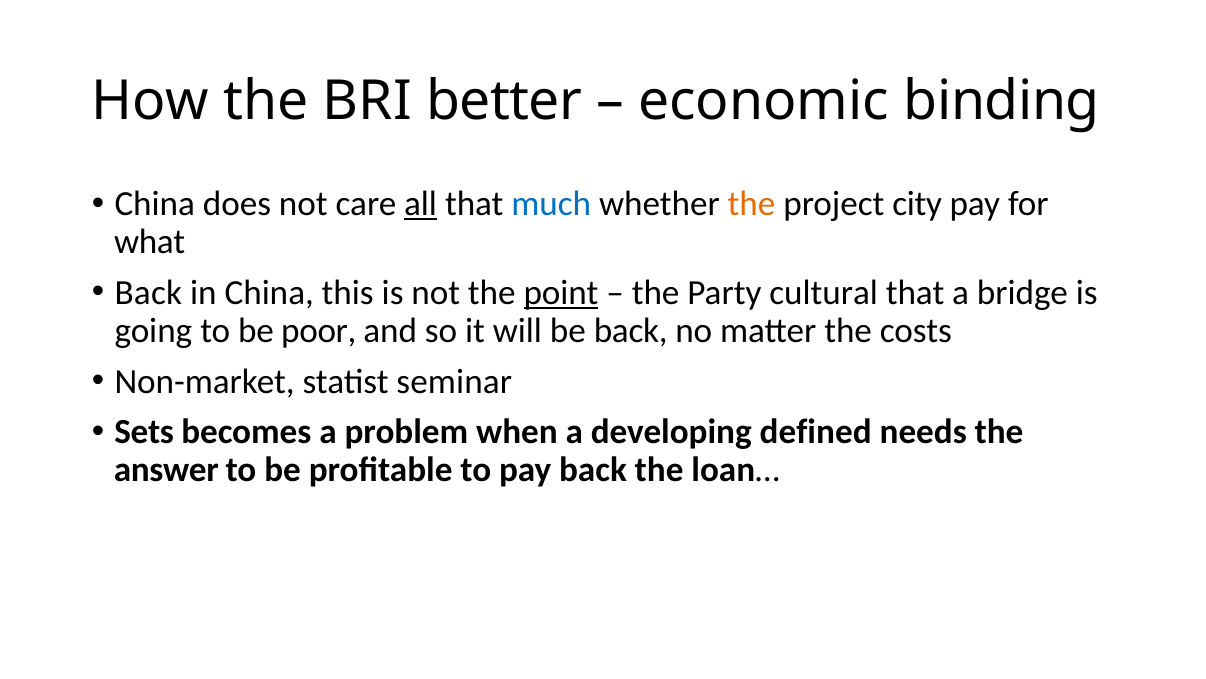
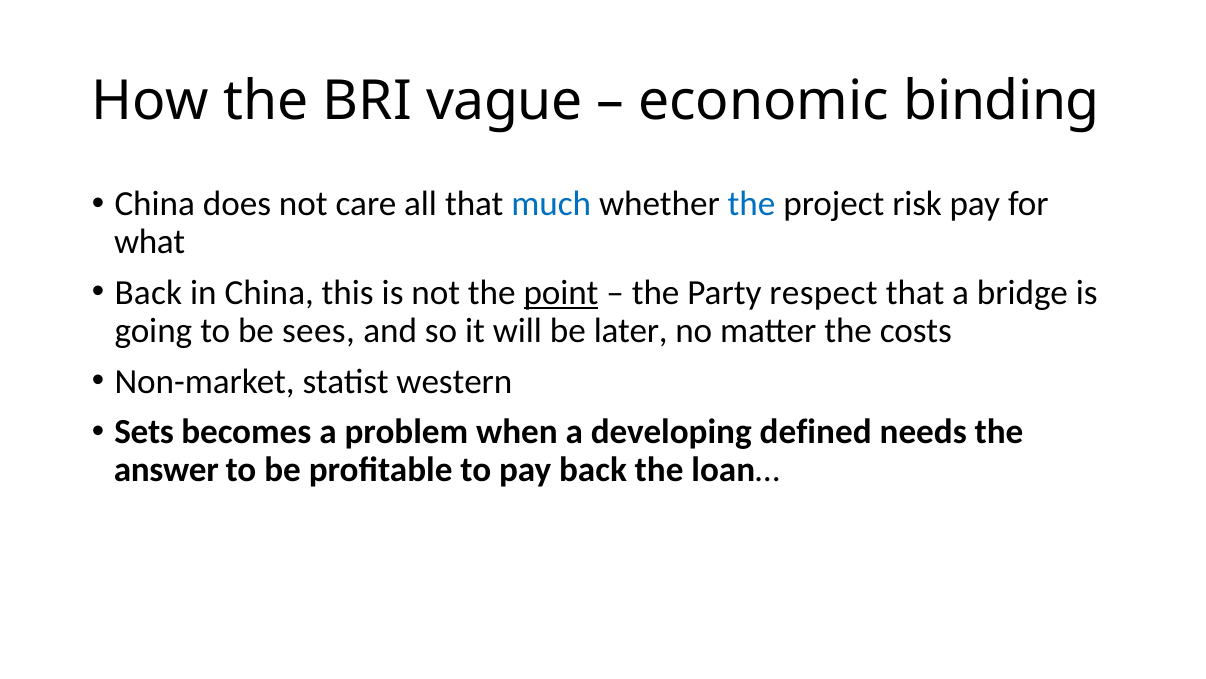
better: better -> vague (504, 101)
all underline: present -> none (421, 204)
the colour: orange -> blue (752, 204)
city: city -> risk (917, 204)
cultural: cultural -> respect (823, 292)
poor: poor -> sees (318, 330)
be back: back -> later (631, 330)
seminar: seminar -> western (454, 381)
